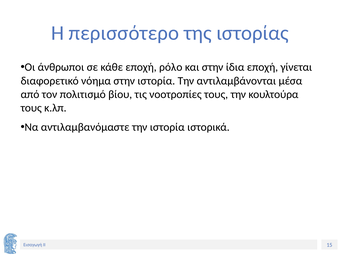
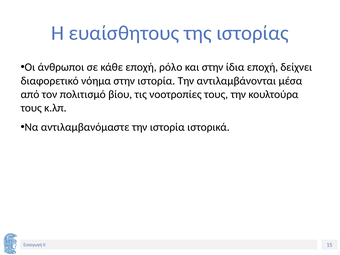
περισσότερο: περισσότερο -> ευαίσθητους (124, 33)
γίνεται: γίνεται -> δείχνει (296, 67)
